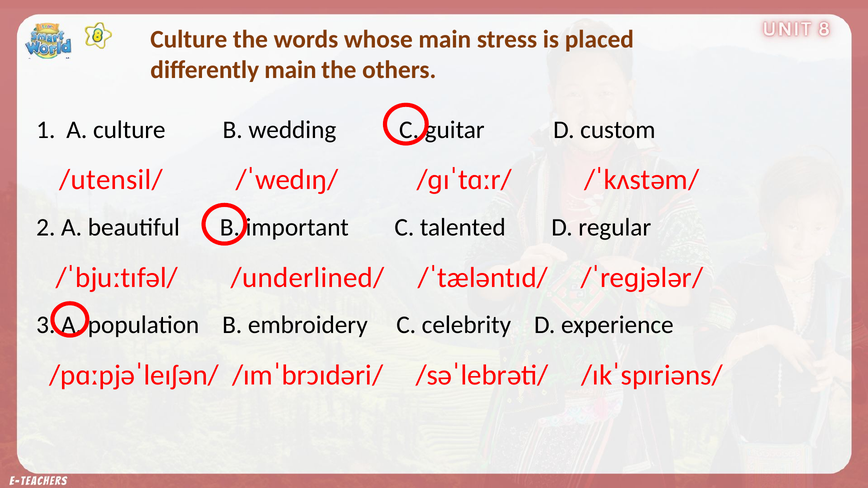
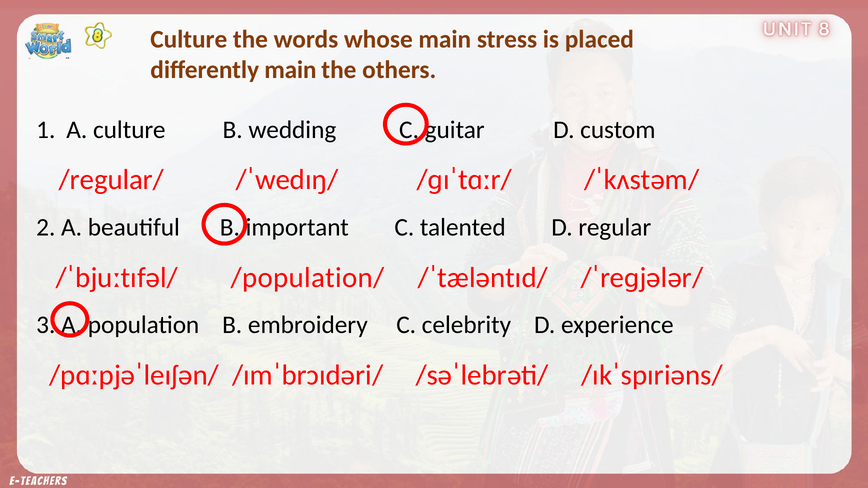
/utensil/: /utensil/ -> /regular/ (111, 180)
/underlined/: /underlined/ -> /population/ (308, 278)
